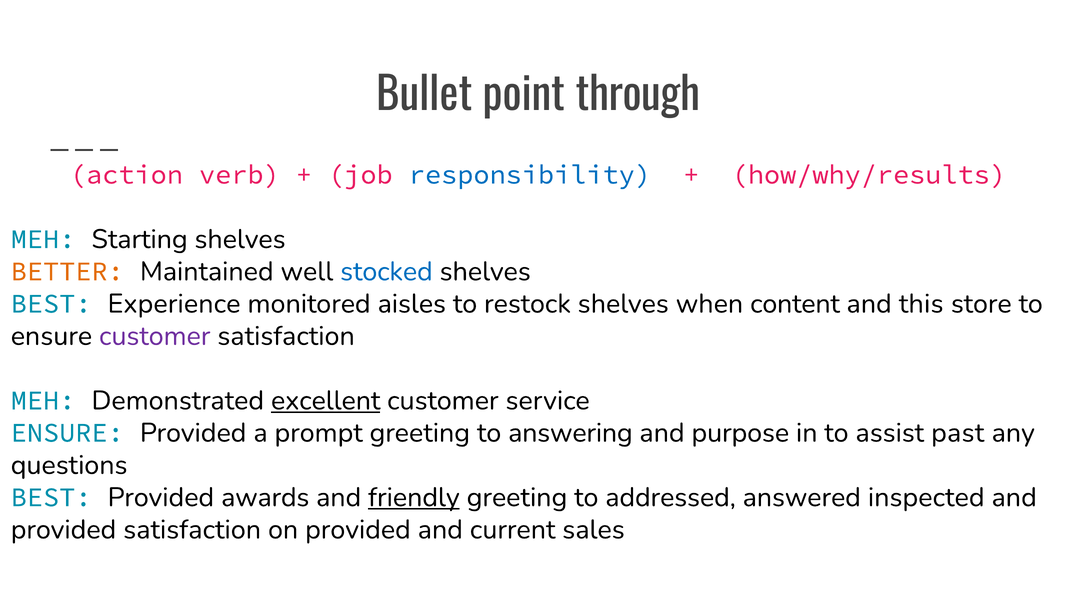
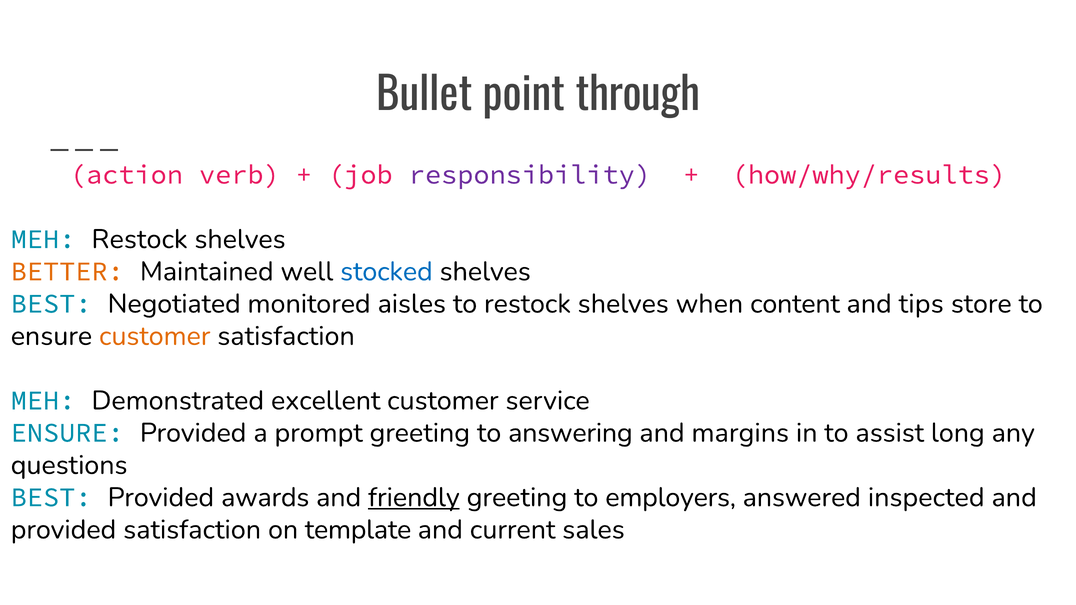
responsibility colour: blue -> purple (530, 175)
MEH Starting: Starting -> Restock (139, 239)
Experience: Experience -> Negotiated (174, 304)
this: this -> tips (921, 304)
customer colour: purple -> orange (155, 336)
excellent underline: present -> none (326, 401)
purpose: purpose -> margins (740, 433)
past: past -> long (958, 433)
addressed: addressed -> employers (671, 498)
on provided: provided -> template (358, 530)
